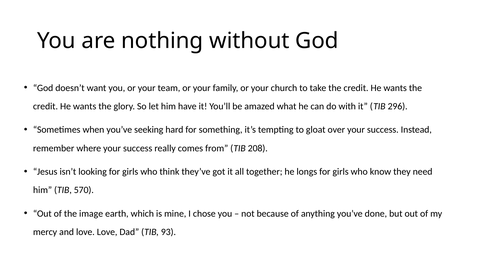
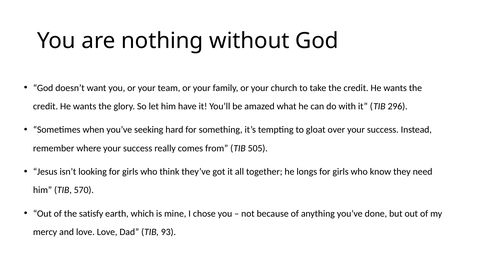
208: 208 -> 505 (258, 148)
image: image -> satisfy (91, 214)
